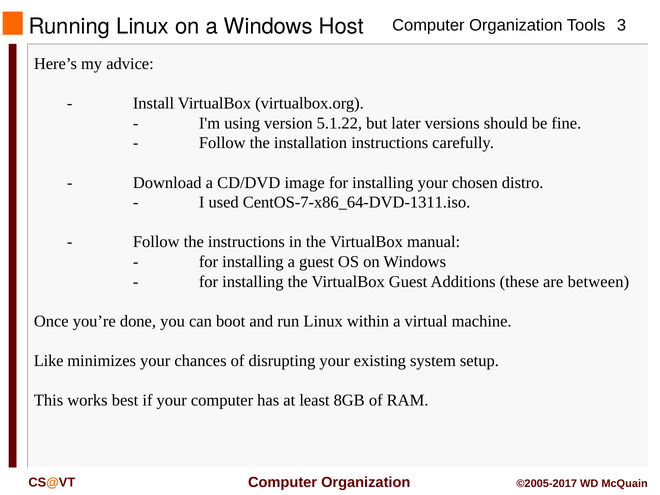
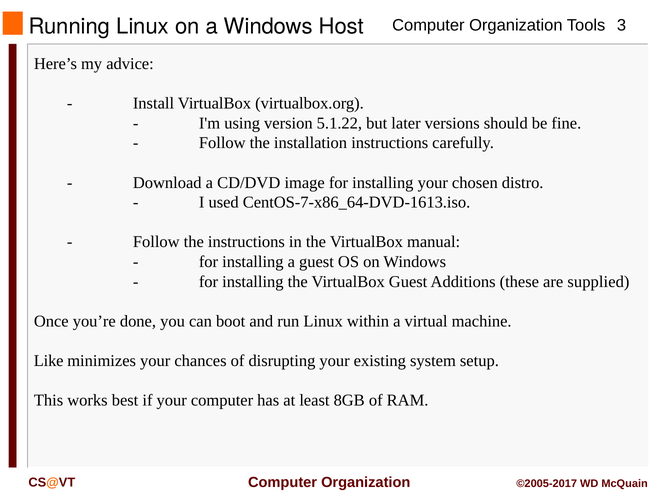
CentOS-7-x86_64-DVD-1311.iso: CentOS-7-x86_64-DVD-1311.iso -> CentOS-7-x86_64-DVD-1613.iso (357, 202)
between: between -> supplied (598, 282)
